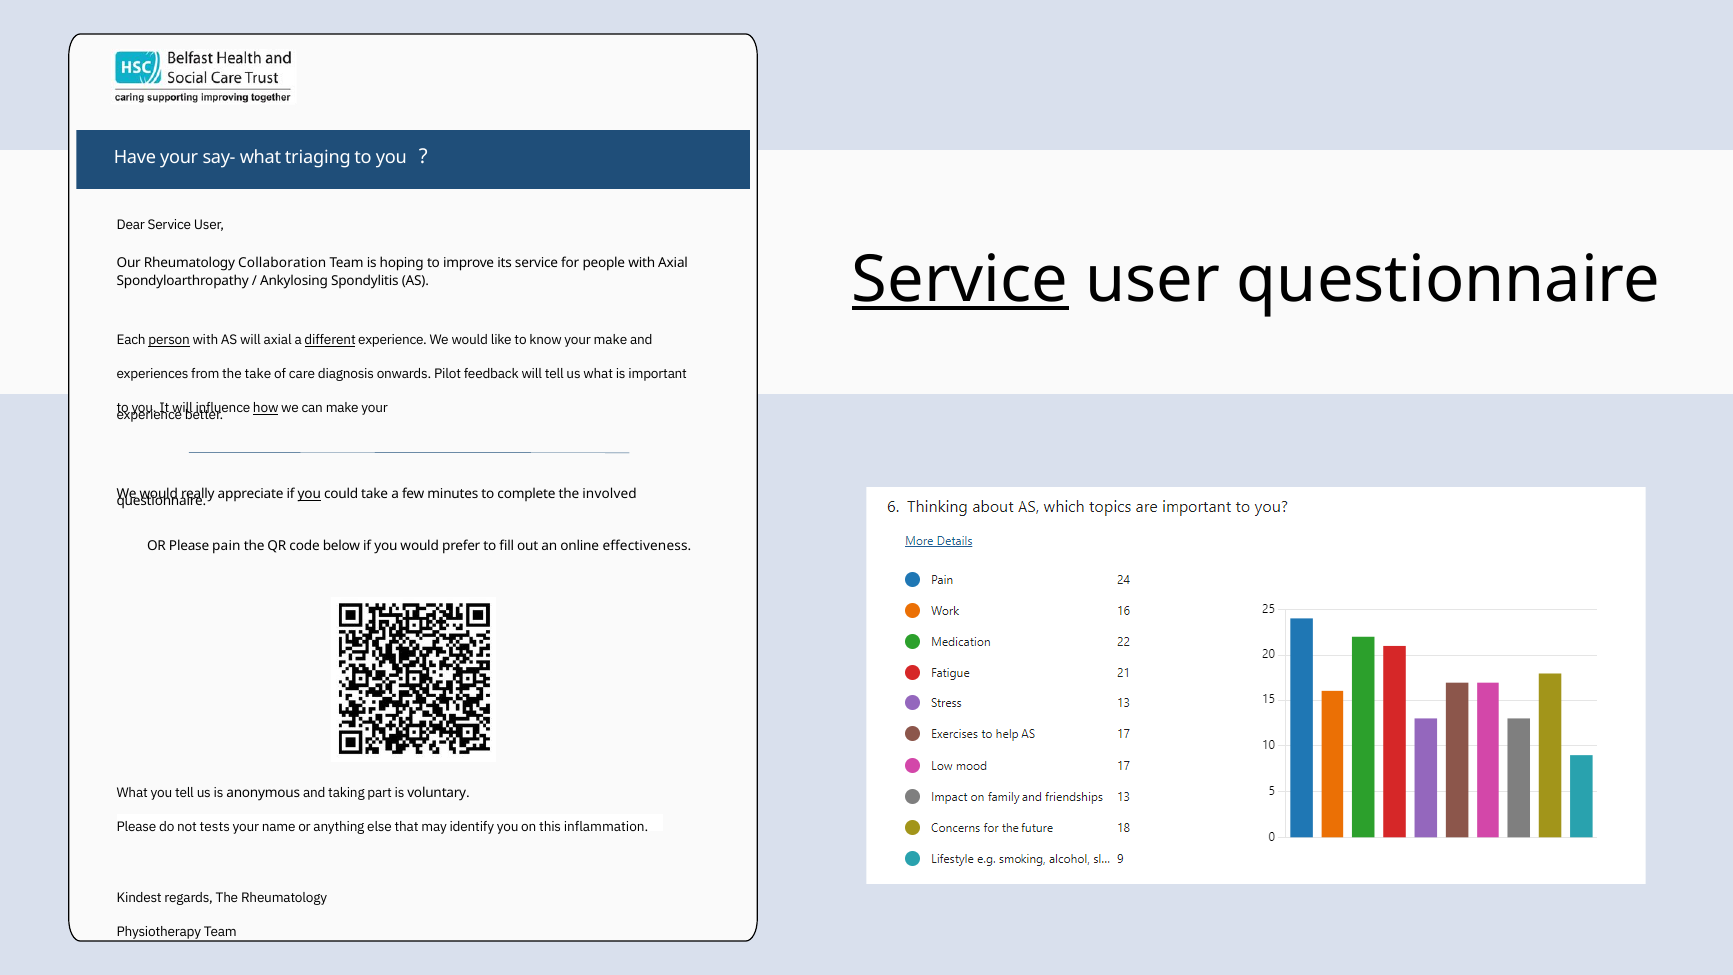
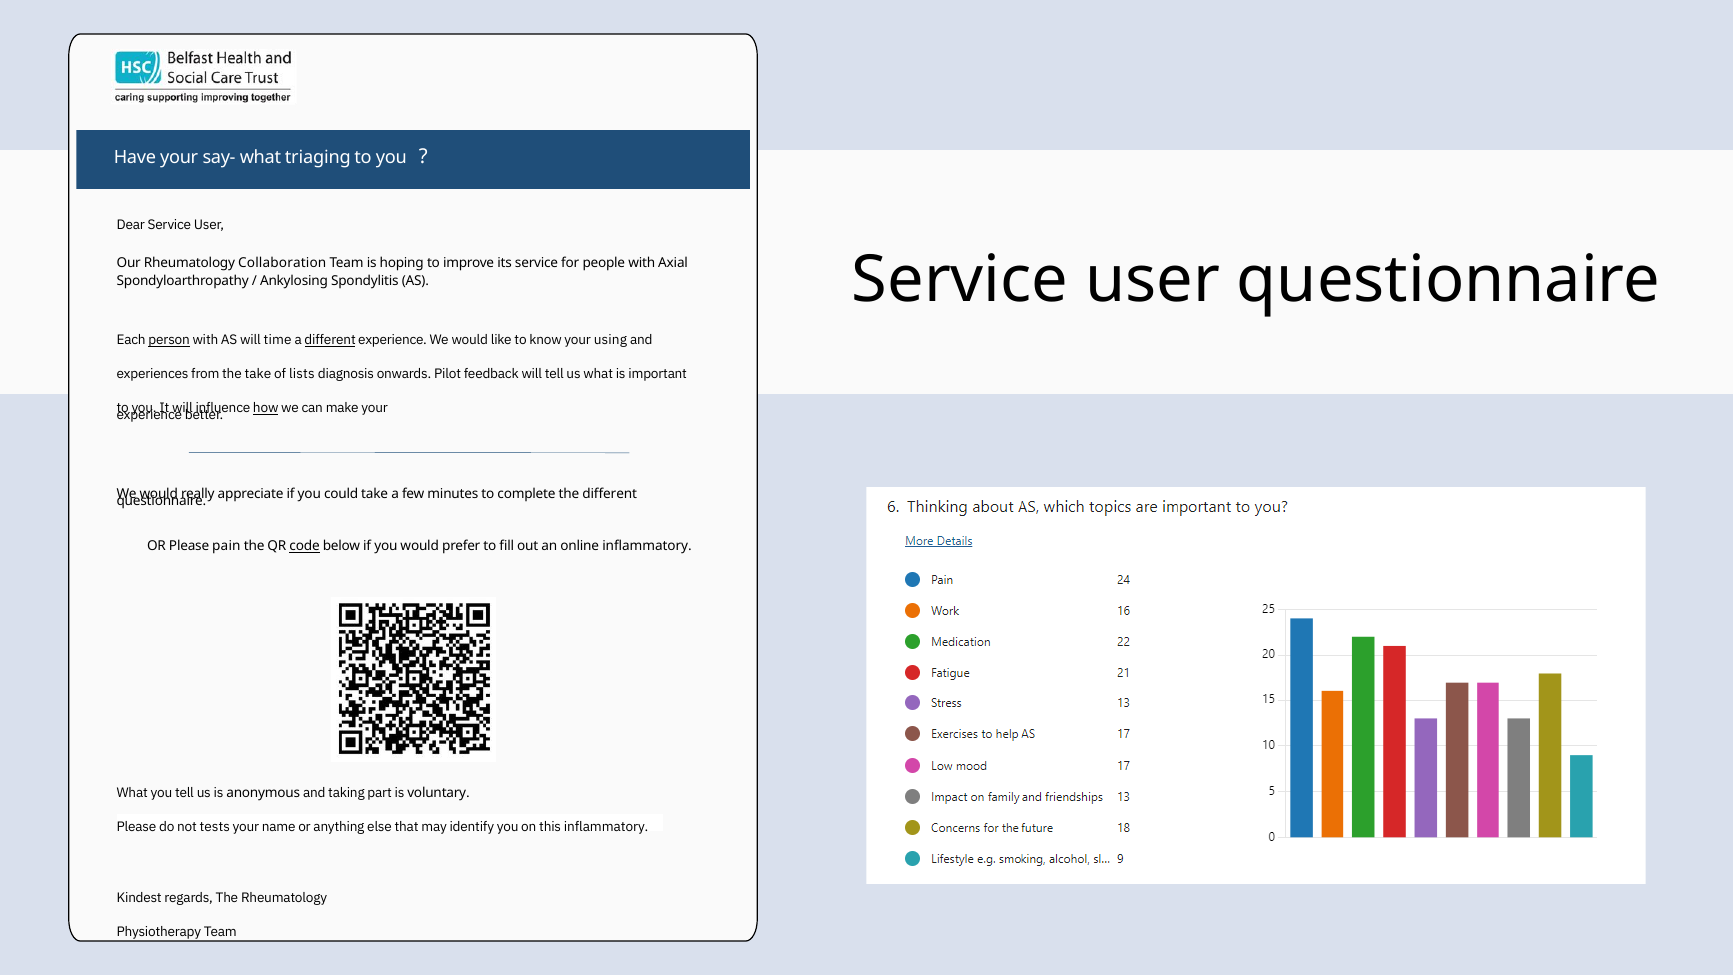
Service underline: present -> none (960, 280)
will axial: axial -> time (278, 340)
your make: make -> using (610, 340)
care: care -> lists (302, 374)
you underline: present -> none (309, 494)
the involved: involved -> different (610, 494)
code underline: none -> present (305, 546)
online effectiveness: effectiveness -> inflammatory (647, 546)
this inflammation: inflammation -> inflammatory (606, 827)
